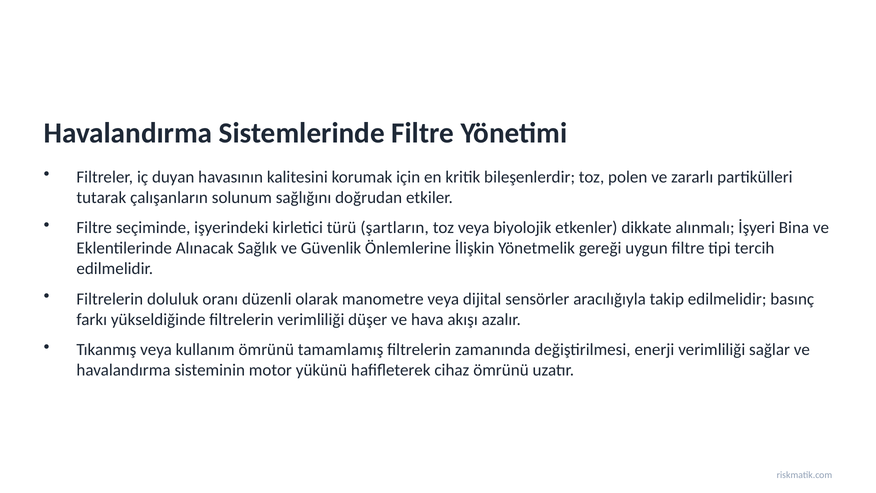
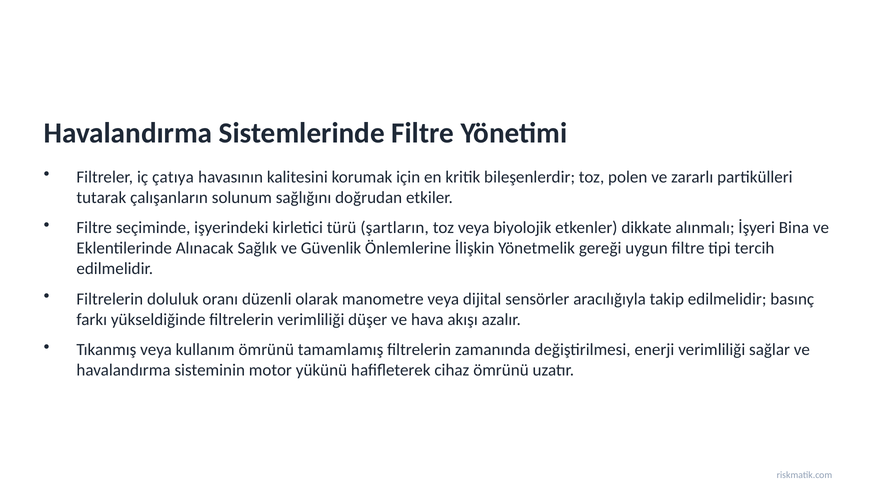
duyan: duyan -> çatıya (173, 177)
